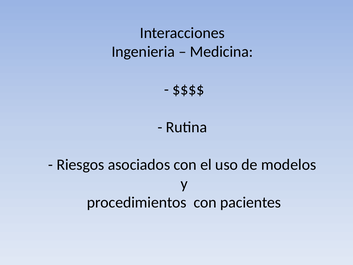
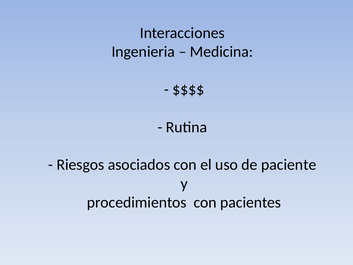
modelos: modelos -> paciente (289, 165)
